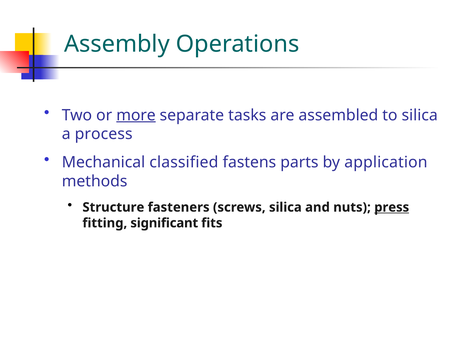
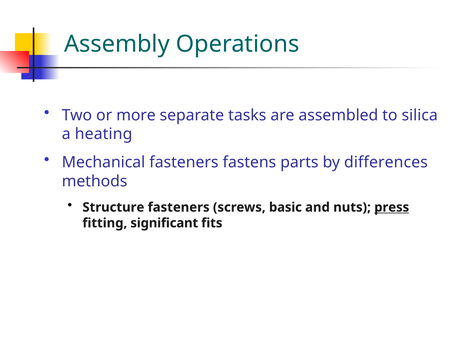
more underline: present -> none (136, 115)
process: process -> heating (104, 134)
Mechanical classified: classified -> fasteners (184, 162)
application: application -> differences (386, 162)
screws silica: silica -> basic (285, 207)
